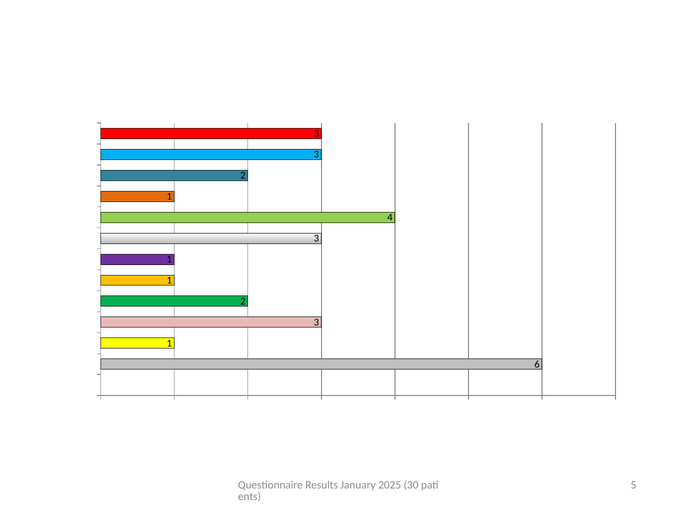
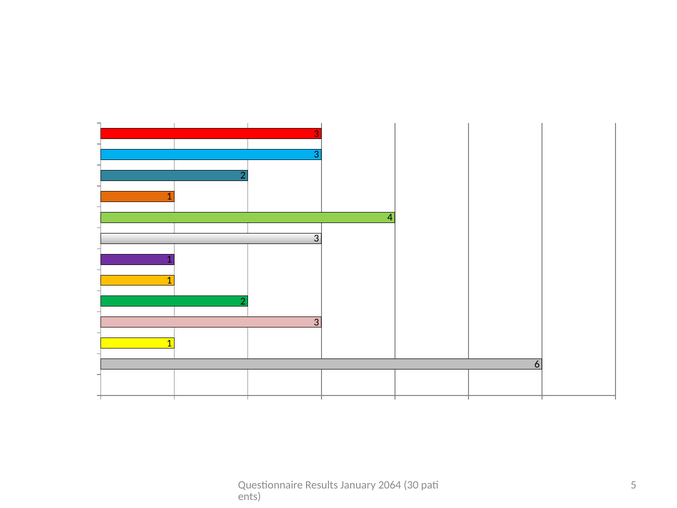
2025: 2025 -> 2064 (390, 485)
